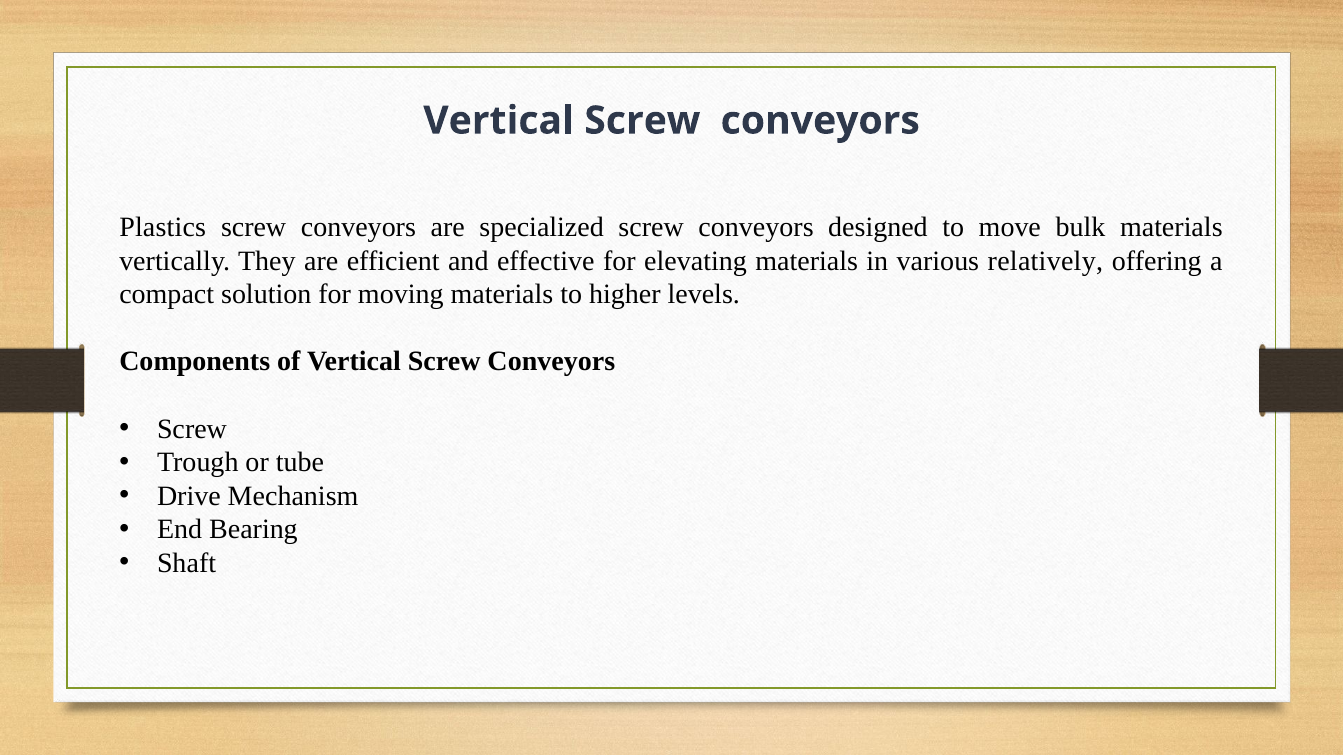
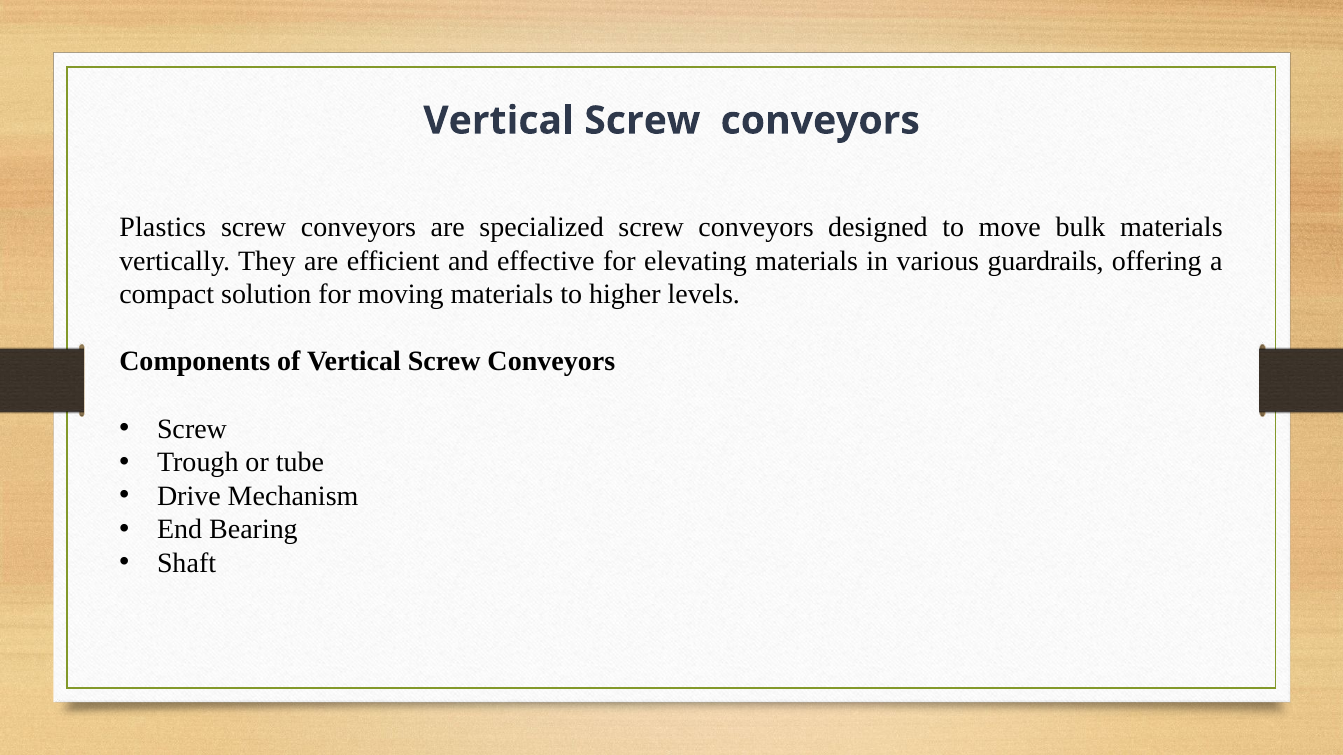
relatively: relatively -> guardrails (1046, 261)
